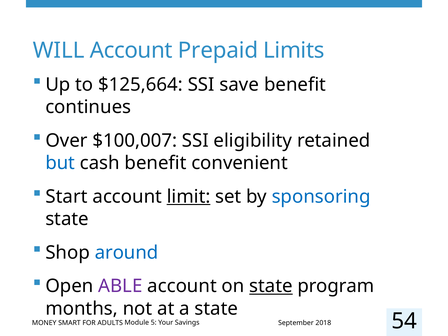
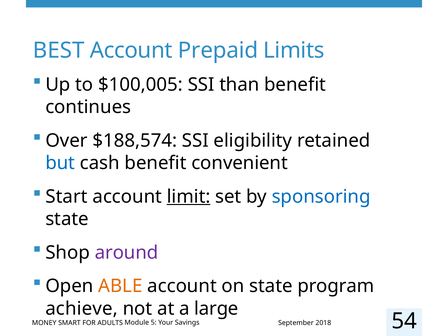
WILL: WILL -> BEST (59, 50)
$125,664: $125,664 -> $100,005 (141, 85)
save: save -> than (239, 85)
$100,007: $100,007 -> $188,574 (135, 141)
around colour: blue -> purple (127, 253)
ABLE colour: purple -> orange (120, 286)
state underline: present -> none (271, 286)
months: months -> achieve (82, 309)
a state: state -> large (216, 309)
